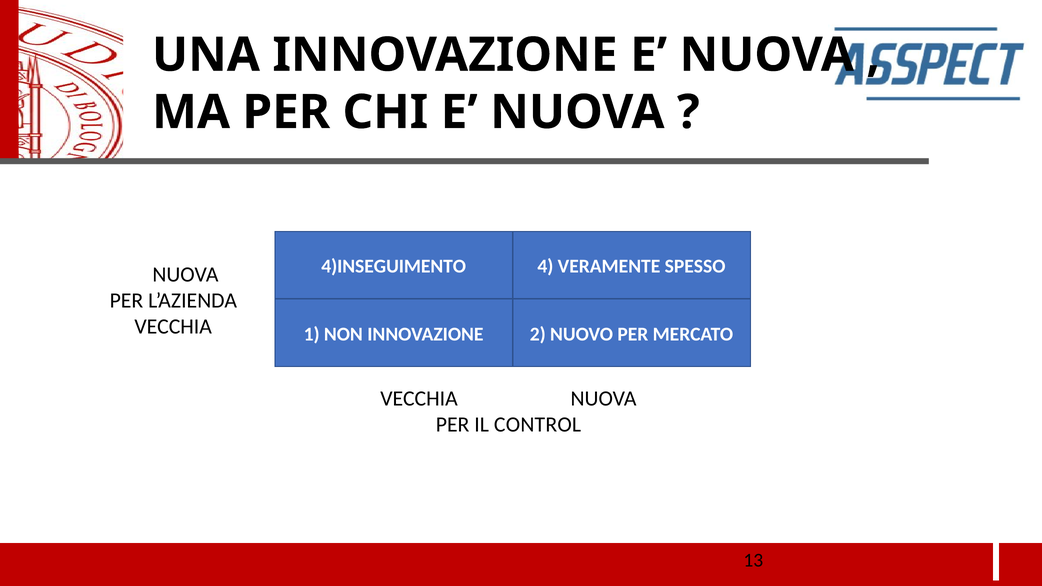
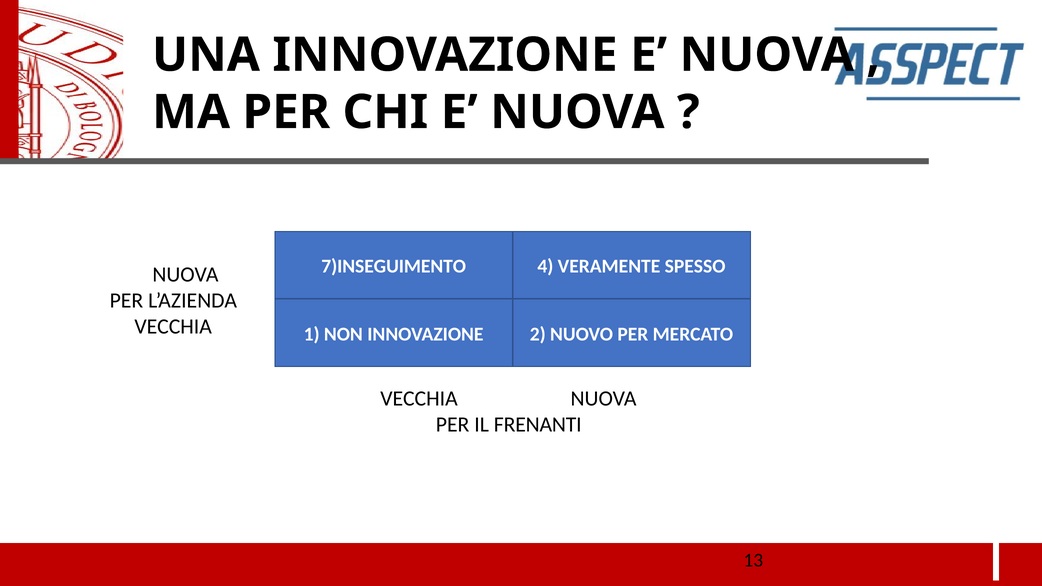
4)INSEGUIMENTO: 4)INSEGUIMENTO -> 7)INSEGUIMENTO (394, 266)
CONTROL: CONTROL -> FRENANTI (538, 425)
